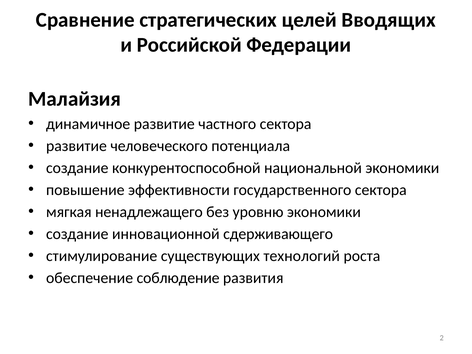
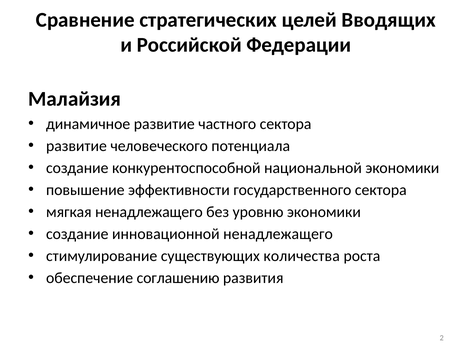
инновационной сдерживающего: сдерживающего -> ненадлежащего (278, 234)
технологий: технологий -> количества (302, 256)
соблюдение: соблюдение -> соглашению (178, 278)
